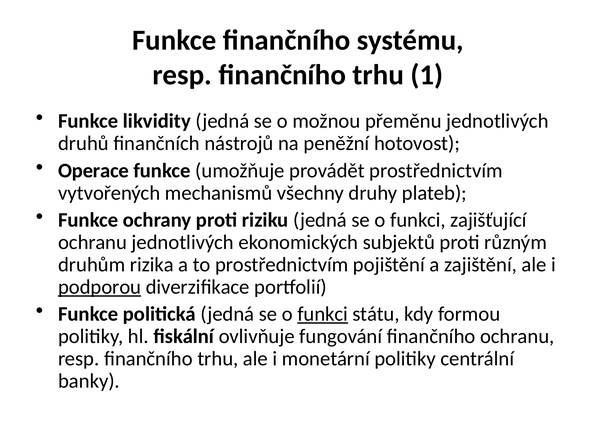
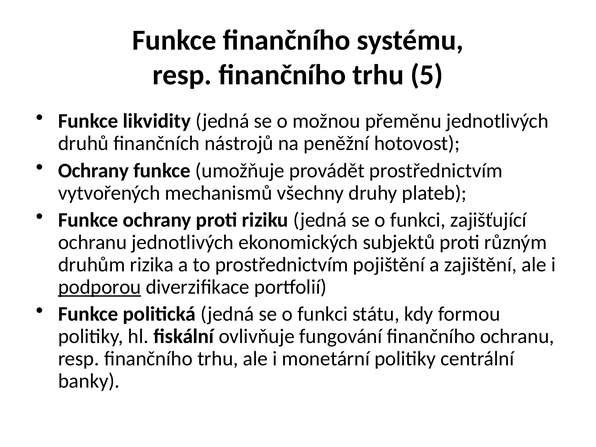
1: 1 -> 5 (427, 75)
Operace: Operace -> Ochrany (94, 171)
funkci underline: present -> none (323, 314)
